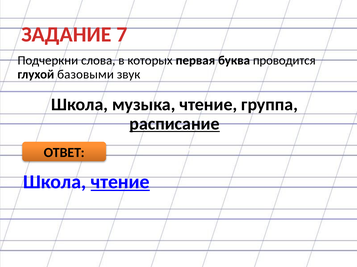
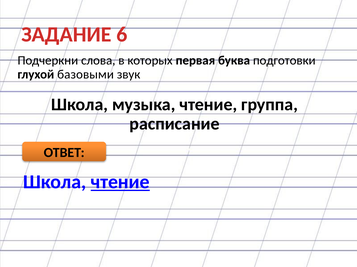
7: 7 -> 6 (122, 35)
проводится: проводится -> подготовки (284, 61)
расписание underline: present -> none (175, 124)
